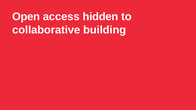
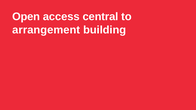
hidden: hidden -> central (100, 17)
collaborative: collaborative -> arrangement (46, 30)
